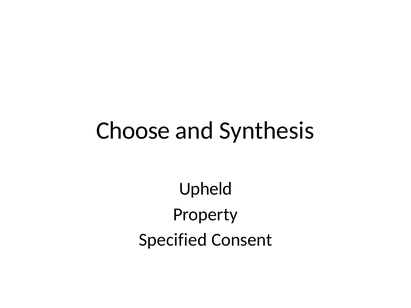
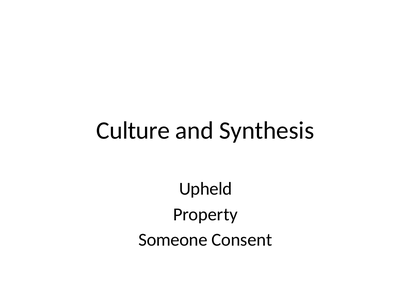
Choose: Choose -> Culture (133, 131)
Specified: Specified -> Someone (173, 240)
